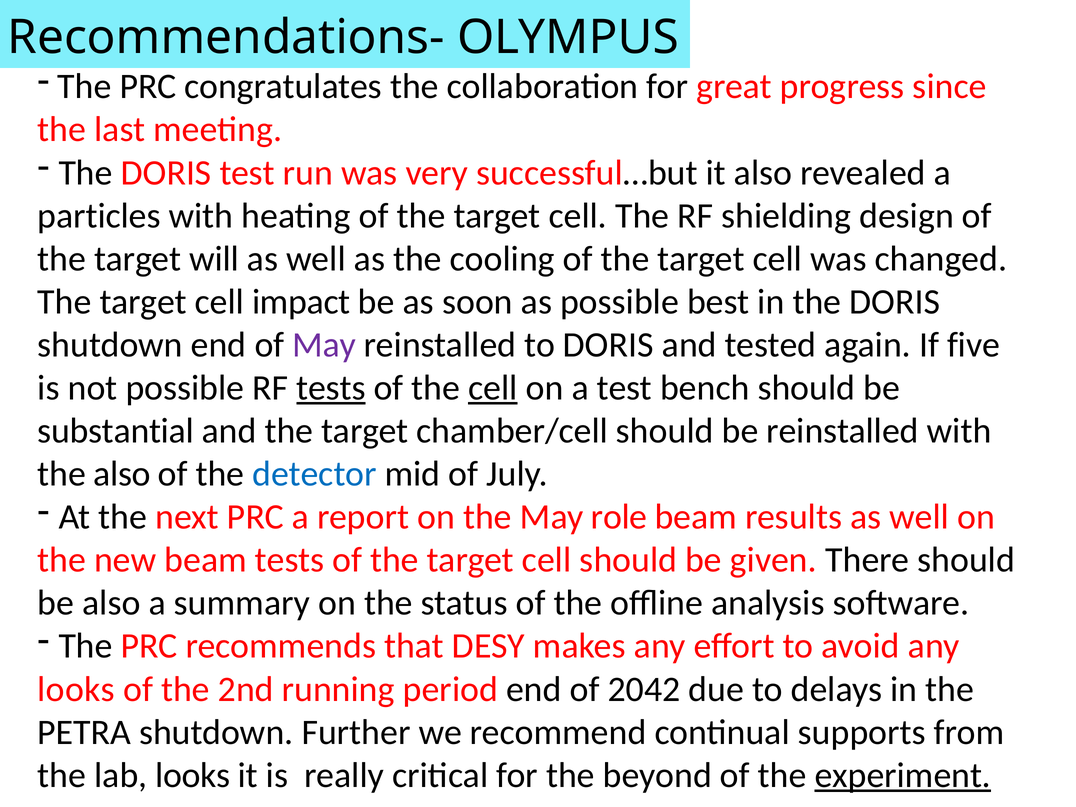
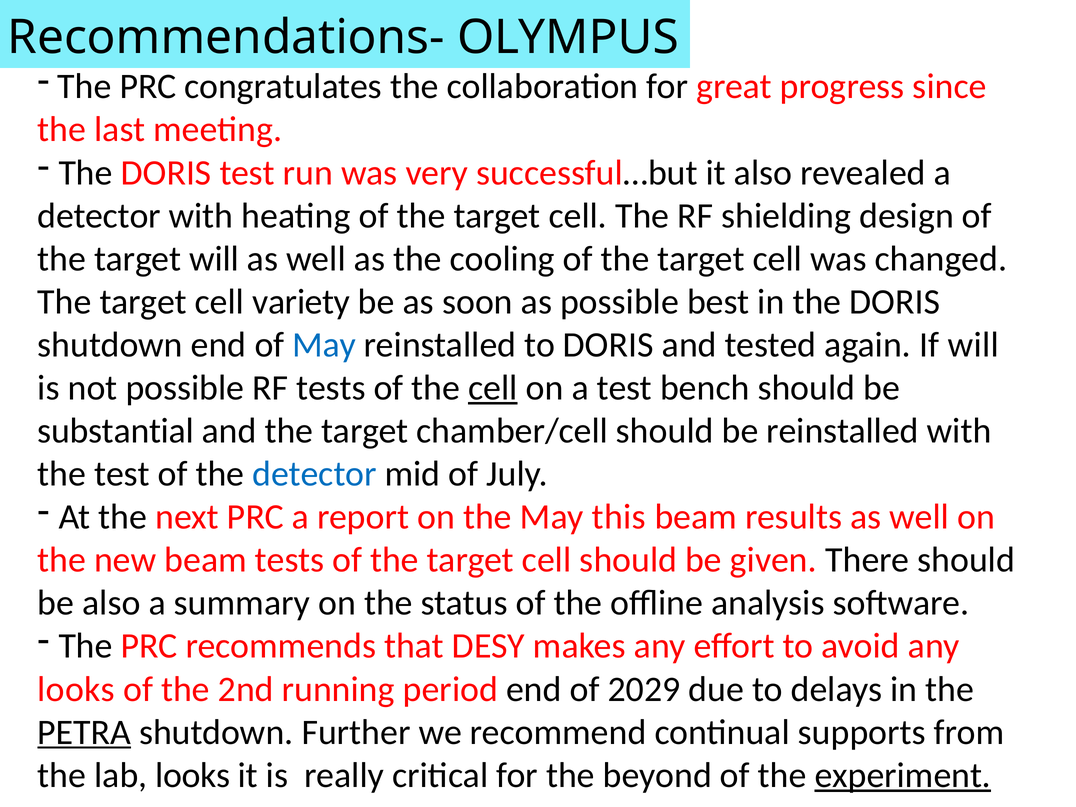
particles: particles -> detector (99, 216)
impact: impact -> variety (301, 302)
May colour: purple -> blue (324, 345)
If five: five -> will (973, 345)
tests underline: present -> none (331, 388)
the also: also -> test (122, 474)
role: role -> this (619, 517)
2042: 2042 -> 2029 (644, 689)
PETRA underline: none -> present (84, 732)
